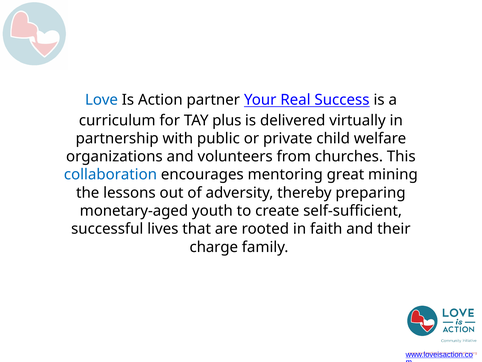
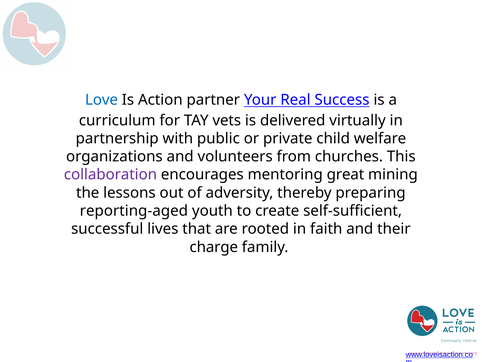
plus: plus -> vets (227, 120)
collaboration colour: blue -> purple (110, 174)
monetary-aged: monetary-aged -> reporting-aged (134, 211)
